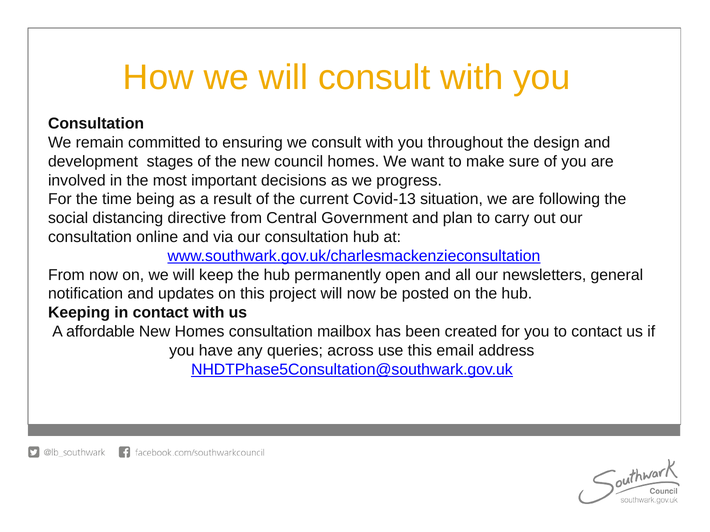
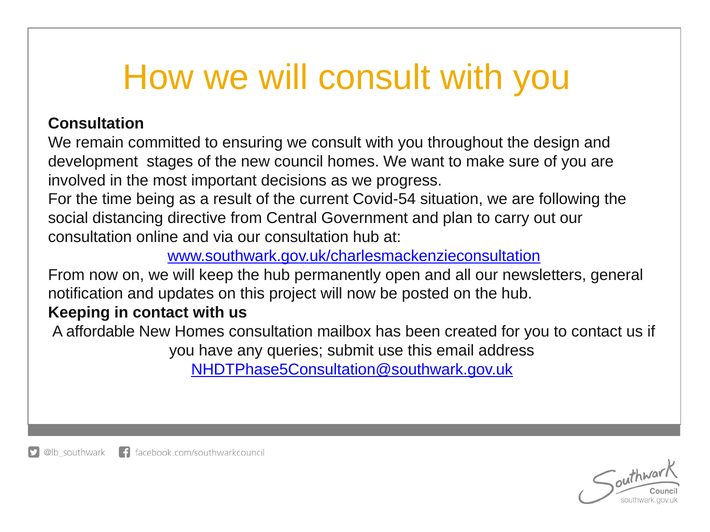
Covid-13: Covid-13 -> Covid-54 (384, 199)
across: across -> submit (350, 351)
